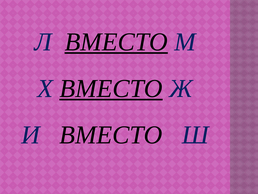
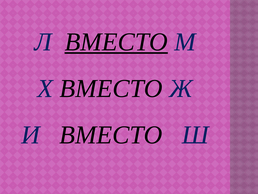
ВМЕСТО underline: present -> none (111, 88)
